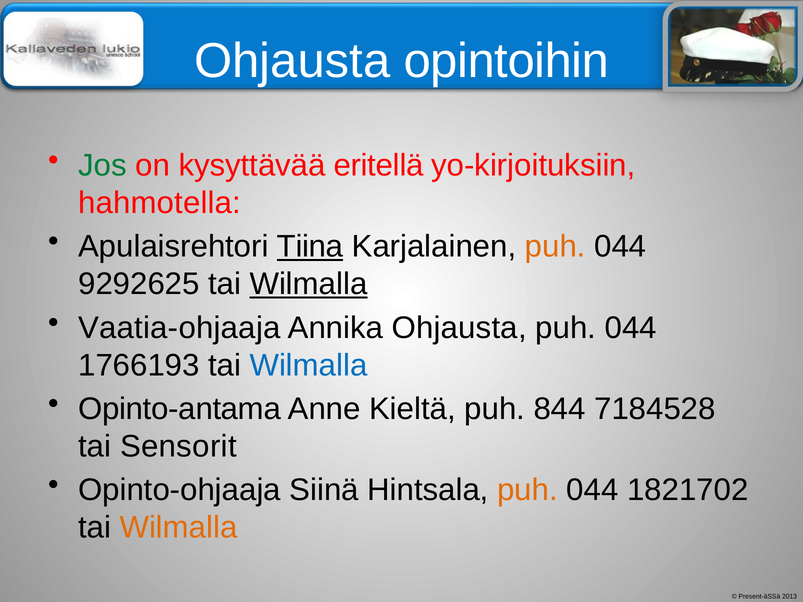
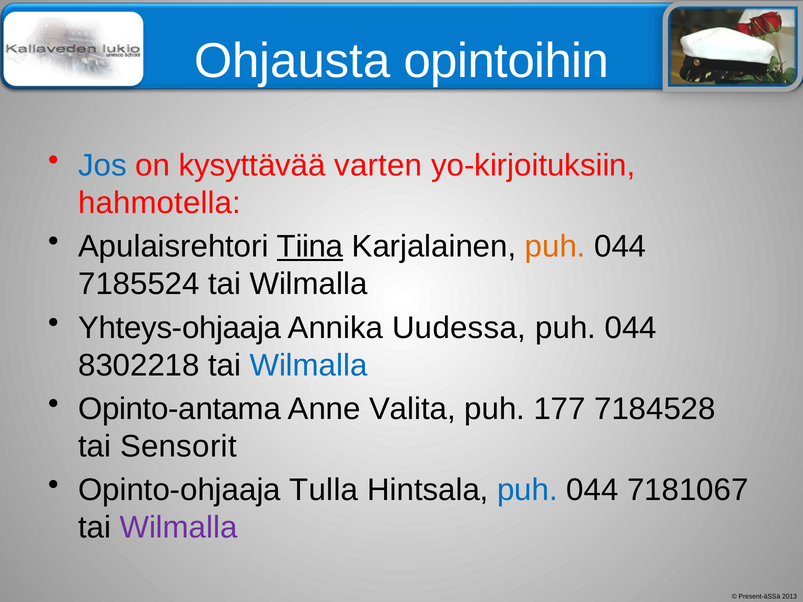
Jos colour: green -> blue (102, 165)
eritellä: eritellä -> varten (378, 165)
9292625: 9292625 -> 7185524 (139, 284)
Wilmalla underline: present -> none (309, 284)
Vaatia-ohjaaja: Vaatia-ohjaaja -> Yhteys-ohjaaja (180, 328)
Annika Ohjausta: Ohjausta -> Uudessa (459, 328)
1766193: 1766193 -> 8302218 (139, 365)
Kieltä: Kieltä -> Valita (413, 409)
844: 844 -> 177 (560, 409)
Siinä: Siinä -> Tulla (324, 490)
puh colour: orange -> blue (527, 490)
1821702: 1821702 -> 7181067 (688, 490)
Wilmalla colour: orange -> purple (179, 528)
